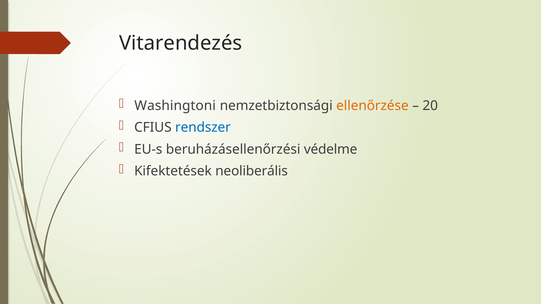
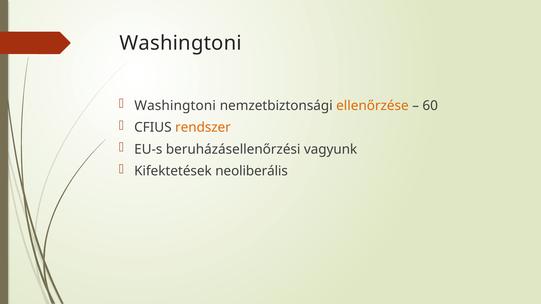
Vitarendezés: Vitarendezés -> Washingtoni (181, 43)
20: 20 -> 60 (430, 106)
rendszer colour: blue -> orange (203, 128)
védelme: védelme -> vagyunk (331, 150)
